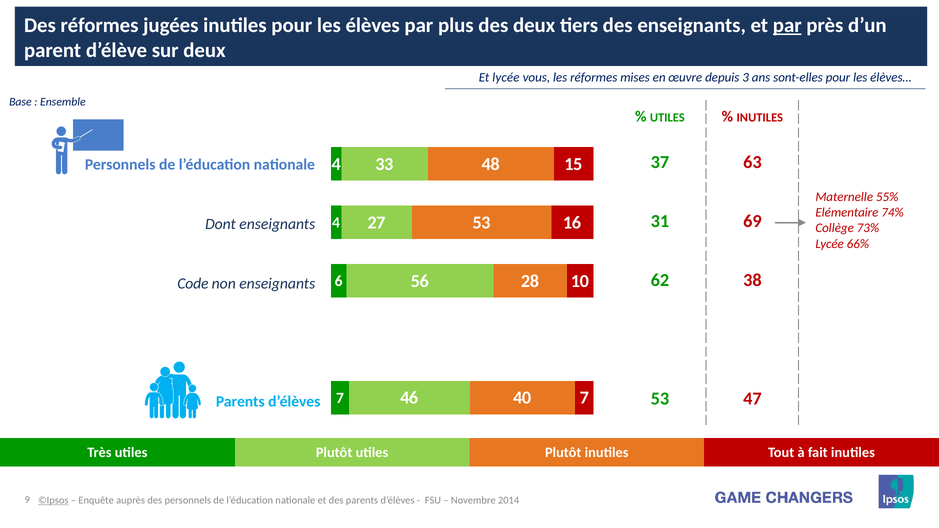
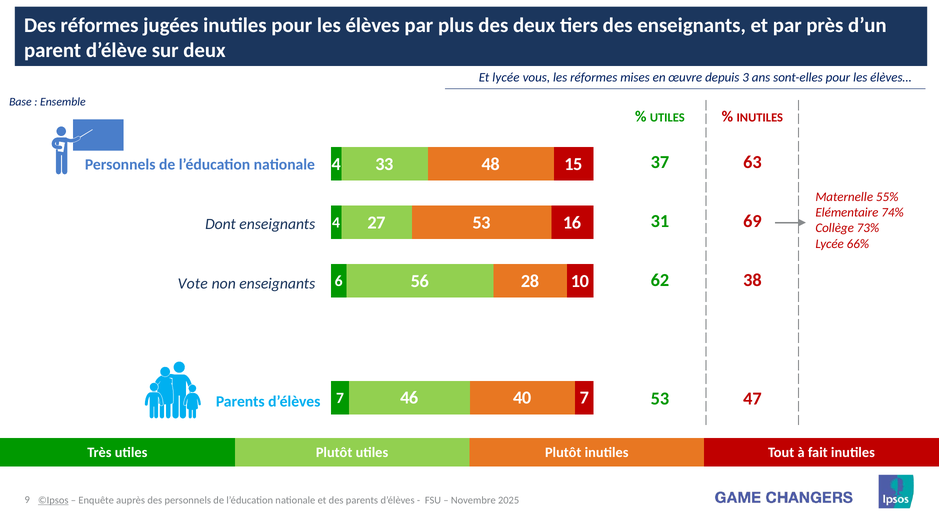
par underline: present -> none (787, 25)
Code: Code -> Vote (193, 283)
2014: 2014 -> 2025 (509, 500)
